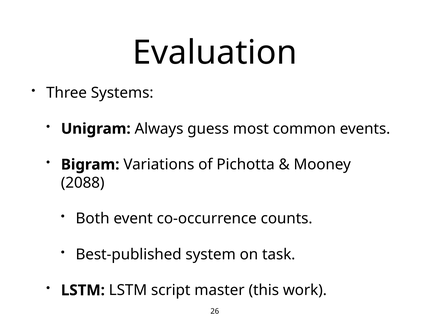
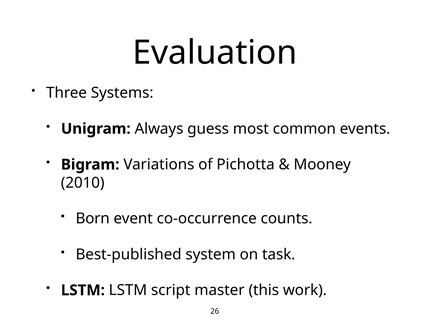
2088: 2088 -> 2010 (83, 182)
Both: Both -> Born (93, 218)
